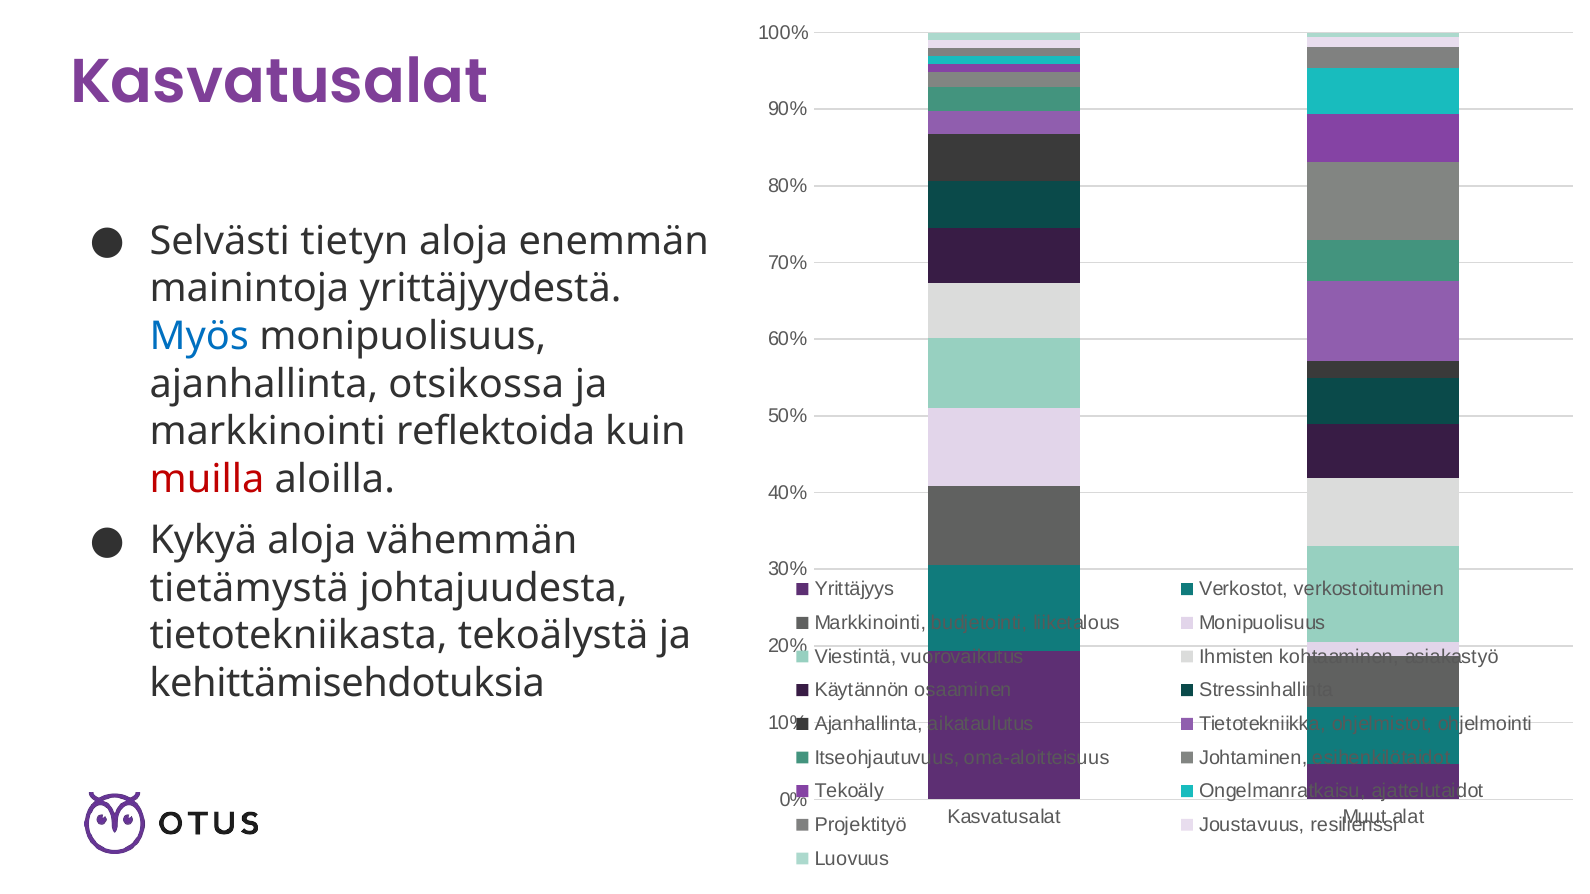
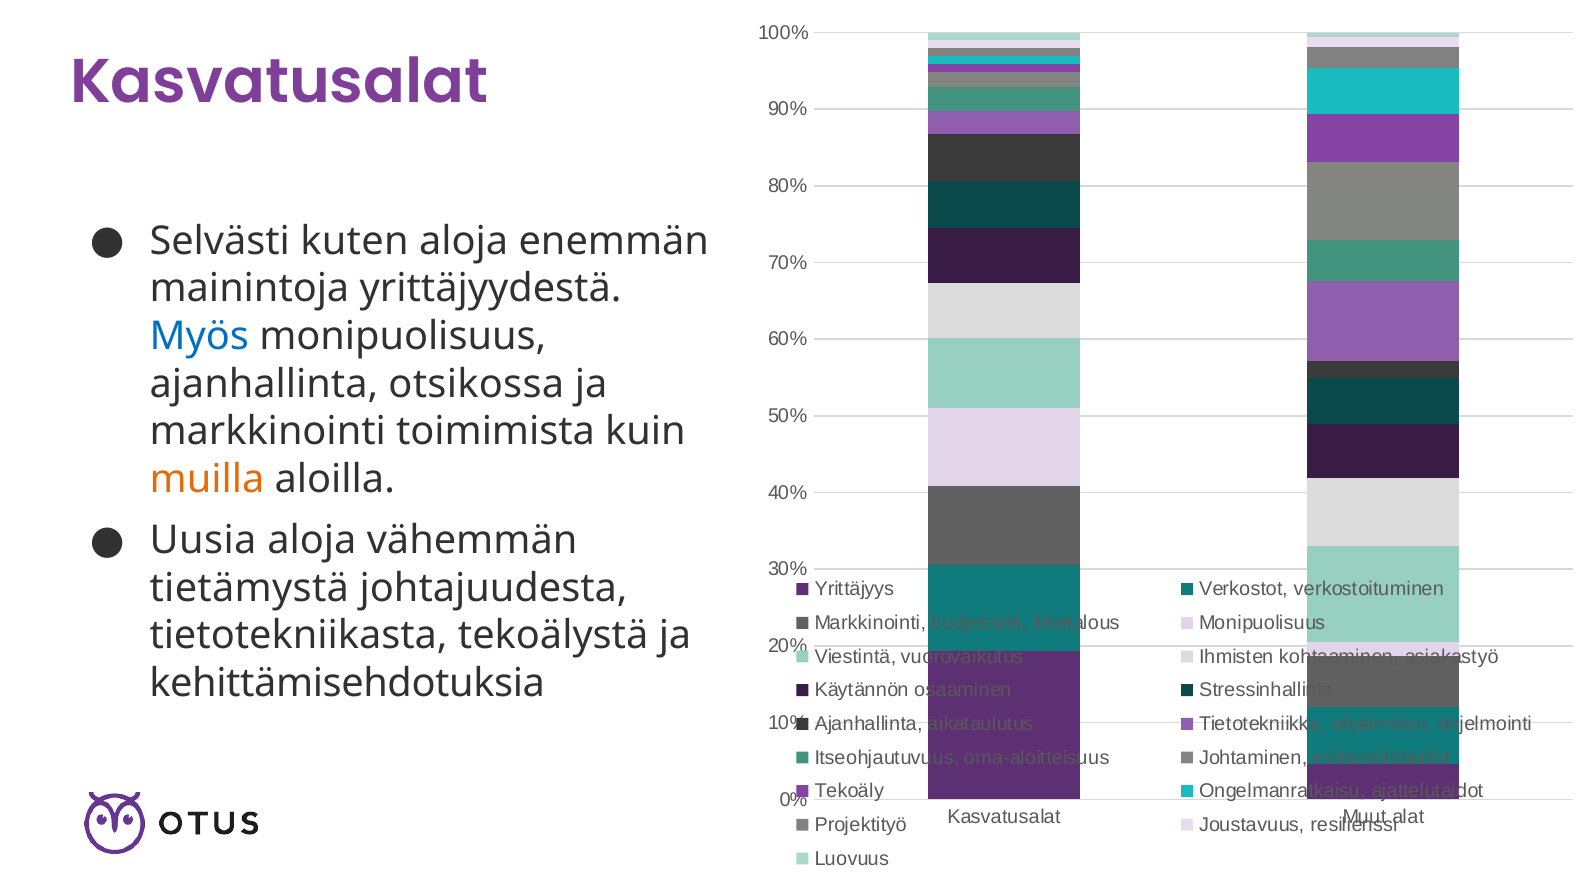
tietyn: tietyn -> kuten (354, 241)
reflektoida: reflektoida -> toimimista (496, 432)
muilla colour: red -> orange (207, 480)
Kykyä: Kykyä -> Uusia (203, 541)
